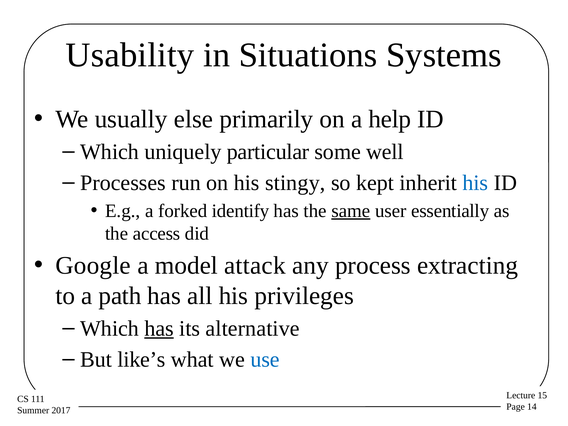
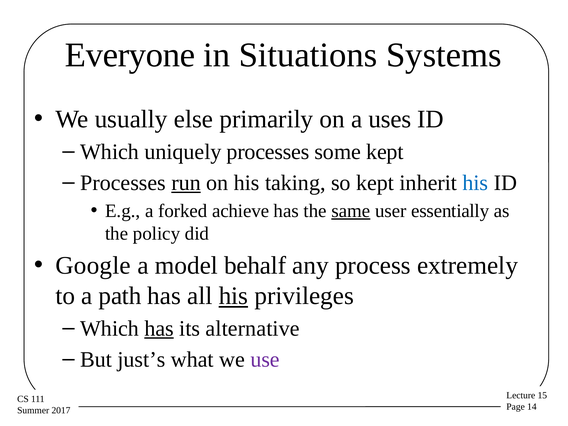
Usability: Usability -> Everyone (130, 55)
help: help -> uses (390, 119)
uniquely particular: particular -> processes (268, 152)
some well: well -> kept (385, 152)
run underline: none -> present (186, 183)
stingy: stingy -> taking (295, 183)
identify: identify -> achieve (241, 211)
access: access -> policy (157, 234)
attack: attack -> behalf (255, 266)
extracting: extracting -> extremely (467, 266)
his underline: none -> present (233, 296)
like’s: like’s -> just’s (141, 359)
use colour: blue -> purple (265, 359)
